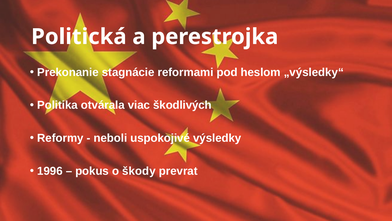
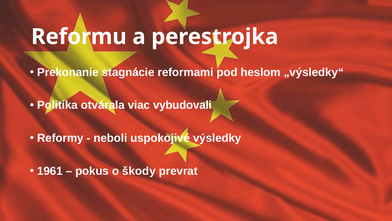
Politická: Politická -> Reformu (79, 37)
škodlivých: škodlivých -> vybudovali (182, 105)
1996: 1996 -> 1961 (50, 171)
